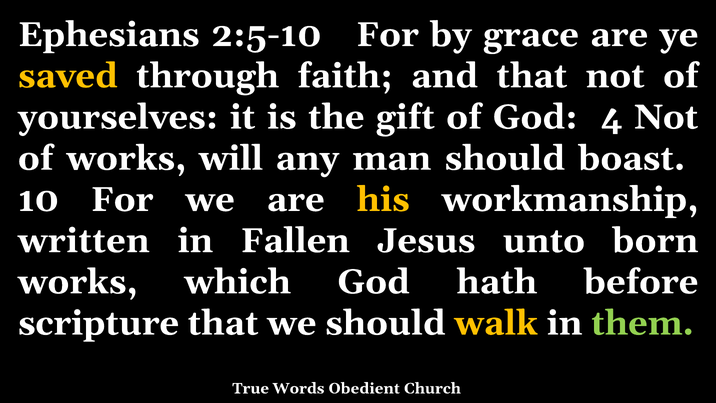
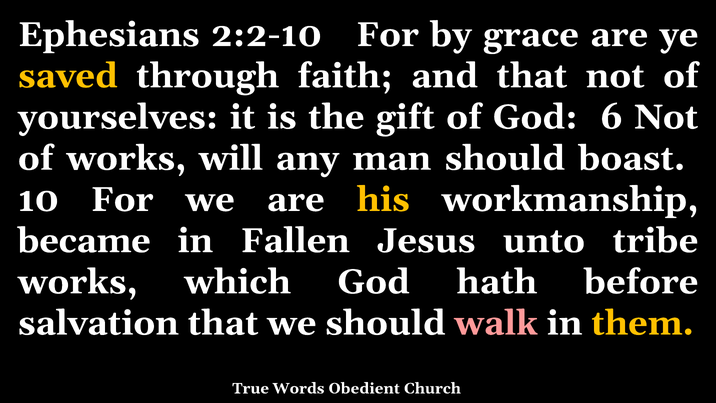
2:5-10: 2:5-10 -> 2:2-10 (266, 35)
4: 4 -> 6 (612, 117)
written: written -> became (84, 241)
born: born -> tribe (655, 241)
scripture: scripture -> salvation (98, 323)
walk colour: yellow -> pink (496, 323)
them colour: light green -> yellow (642, 323)
